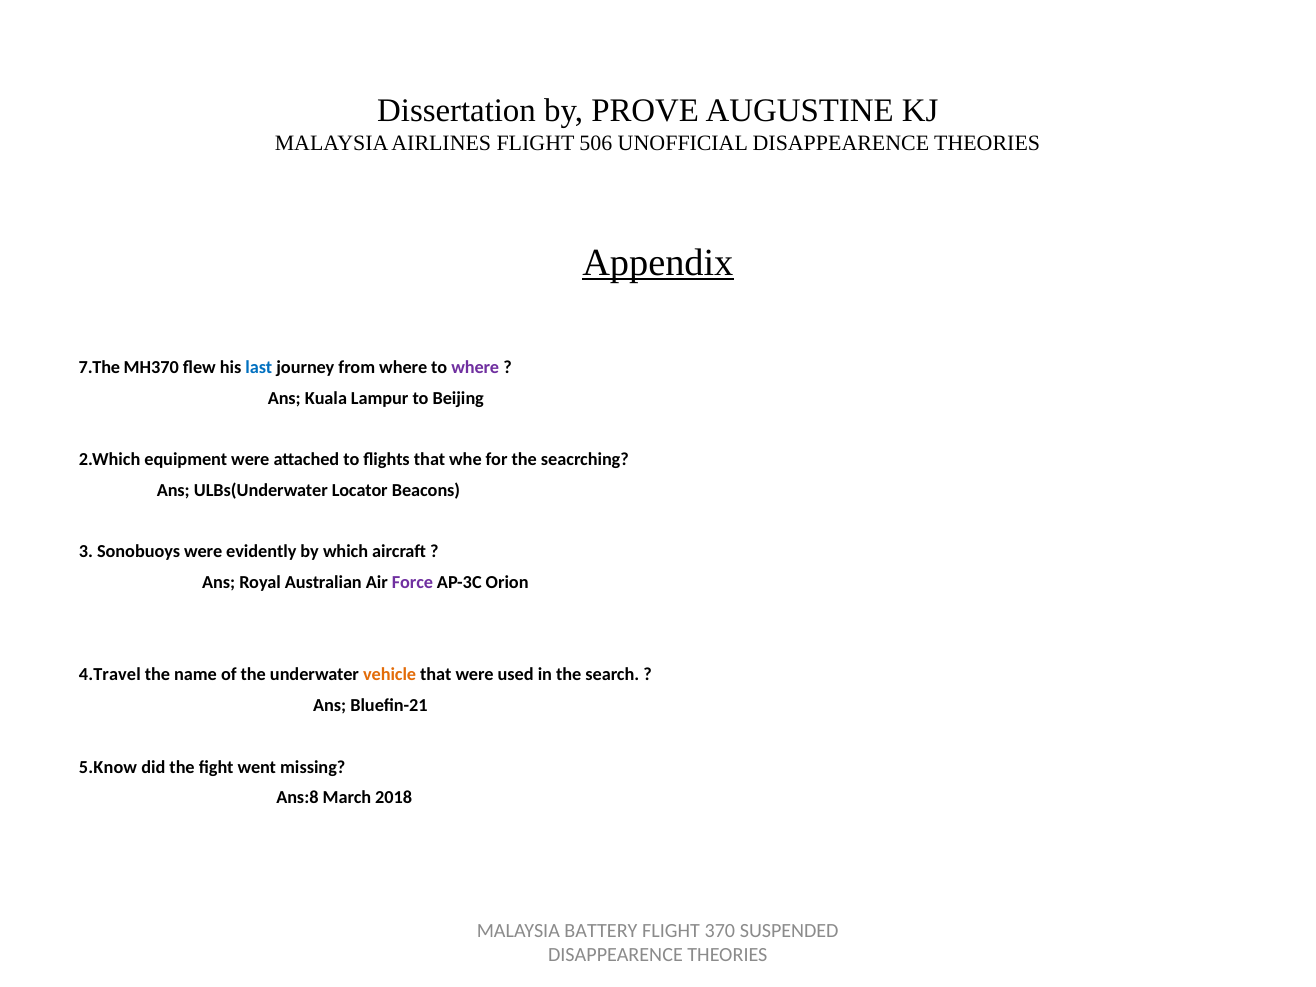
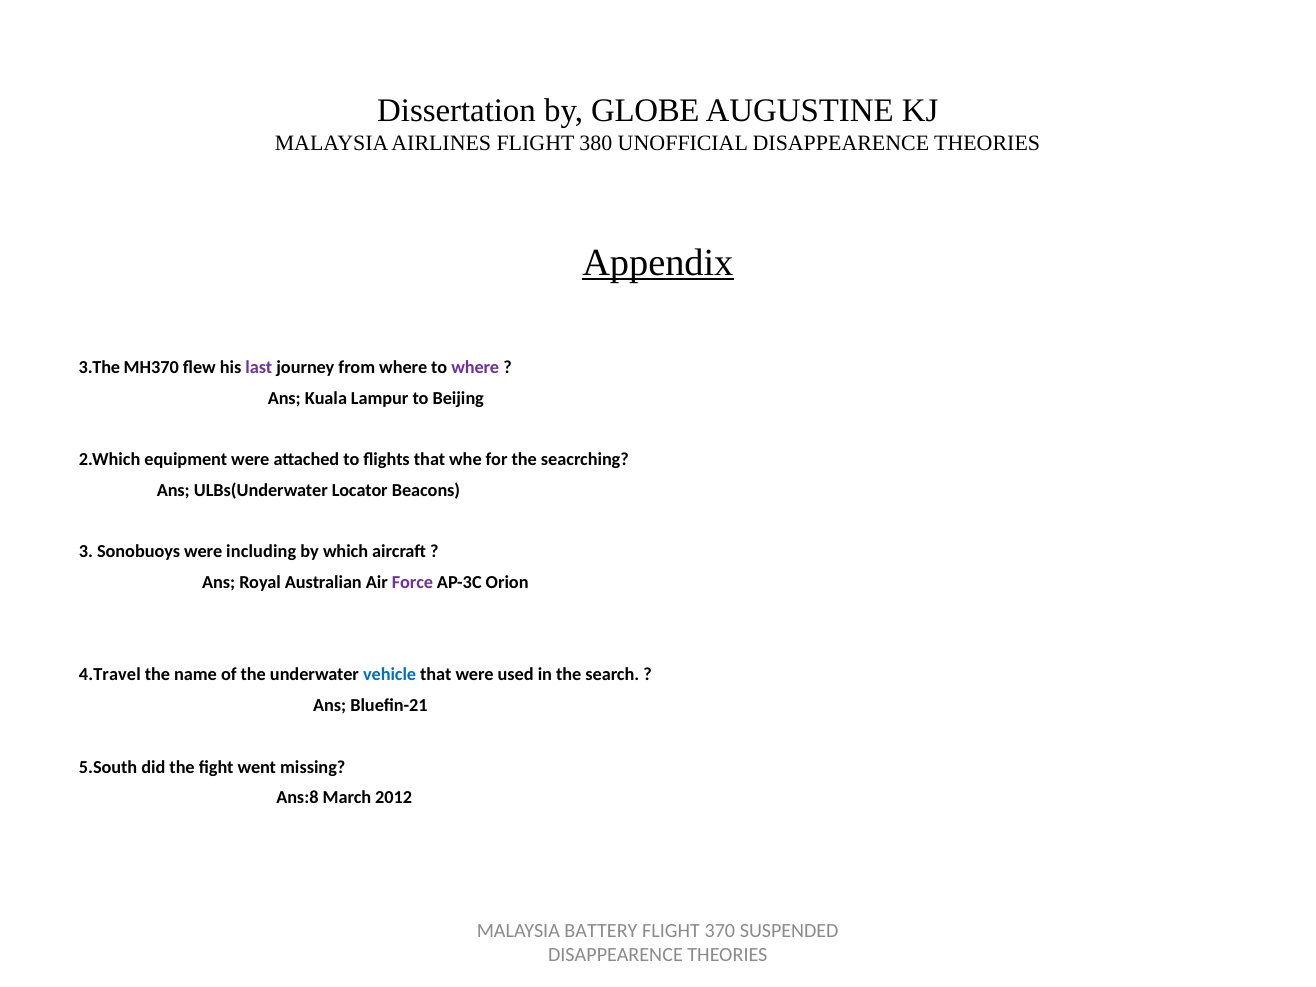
PROVE: PROVE -> GLOBE (645, 111)
506: 506 -> 380 (596, 143)
7.The: 7.The -> 3.The (99, 368)
last colour: blue -> purple (259, 368)
evidently: evidently -> including (261, 552)
vehicle colour: orange -> blue (390, 675)
5.Know: 5.Know -> 5.South (108, 767)
2018: 2018 -> 2012 (394, 798)
